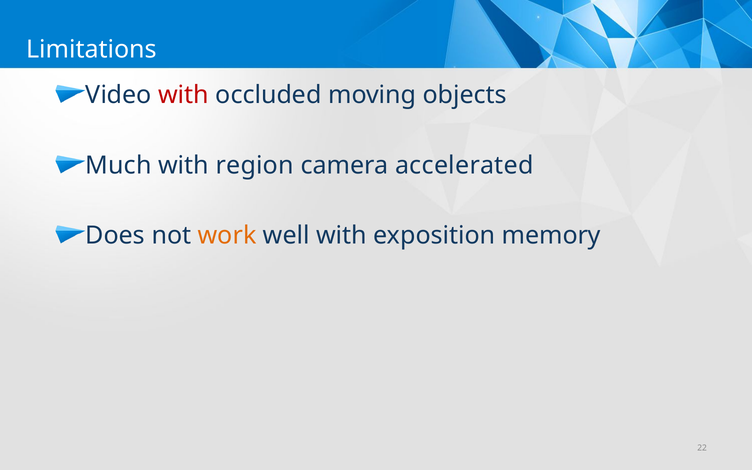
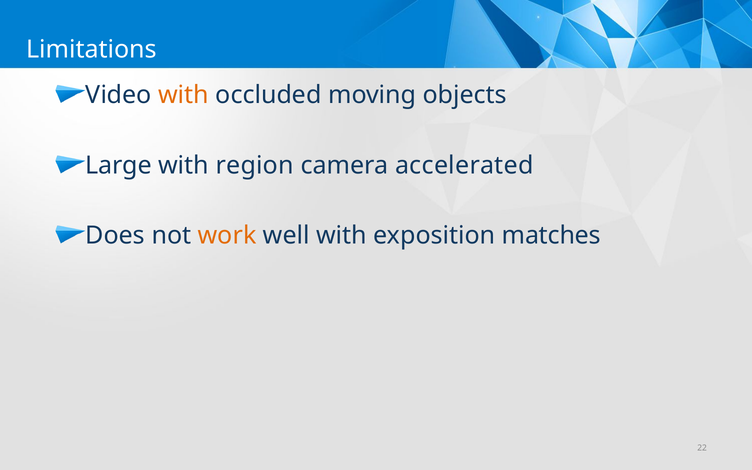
with colour: red -> orange (184, 95)
Much: Much -> Large (119, 165)
memory: memory -> matches (551, 235)
